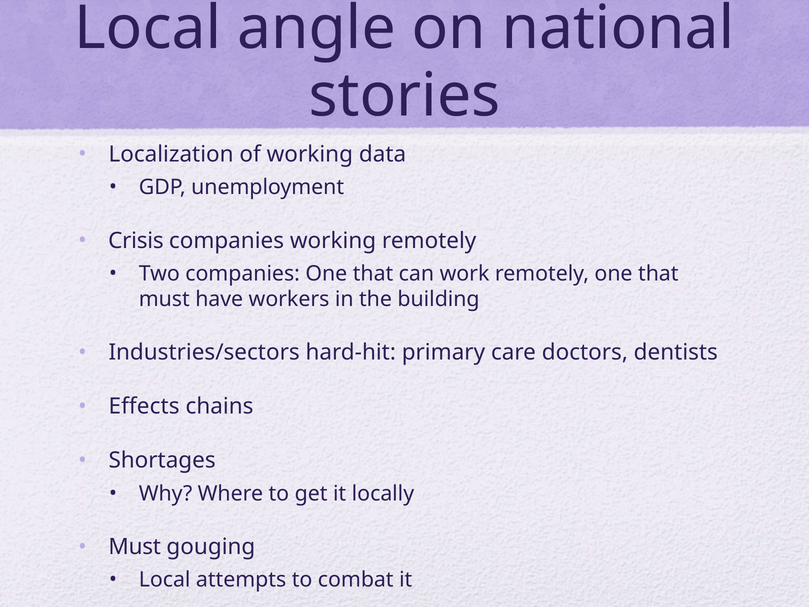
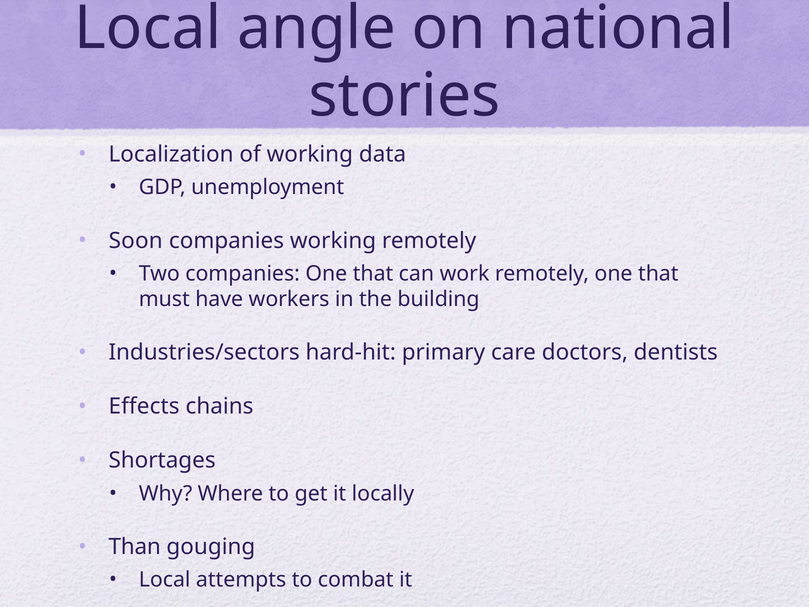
Crisis: Crisis -> Soon (136, 241)
Must: Must -> Than (135, 547)
